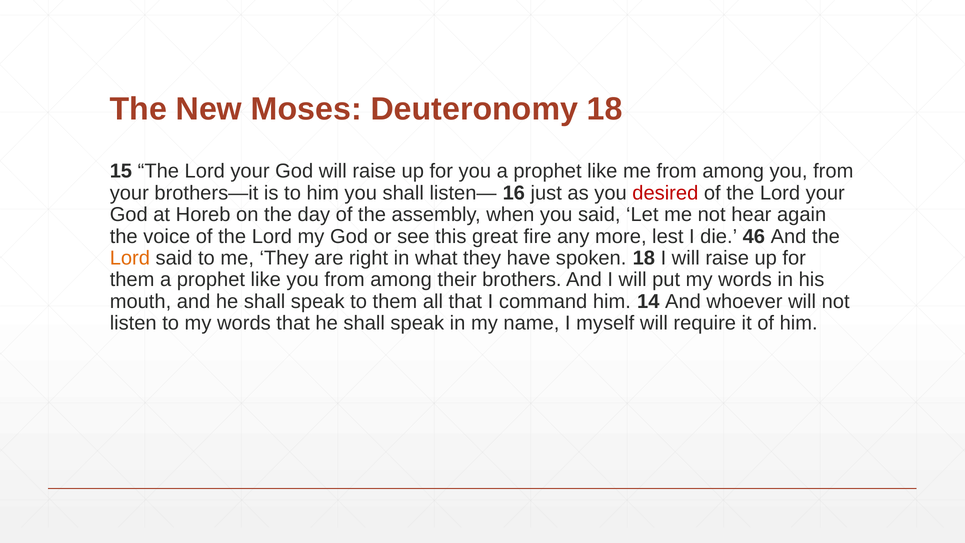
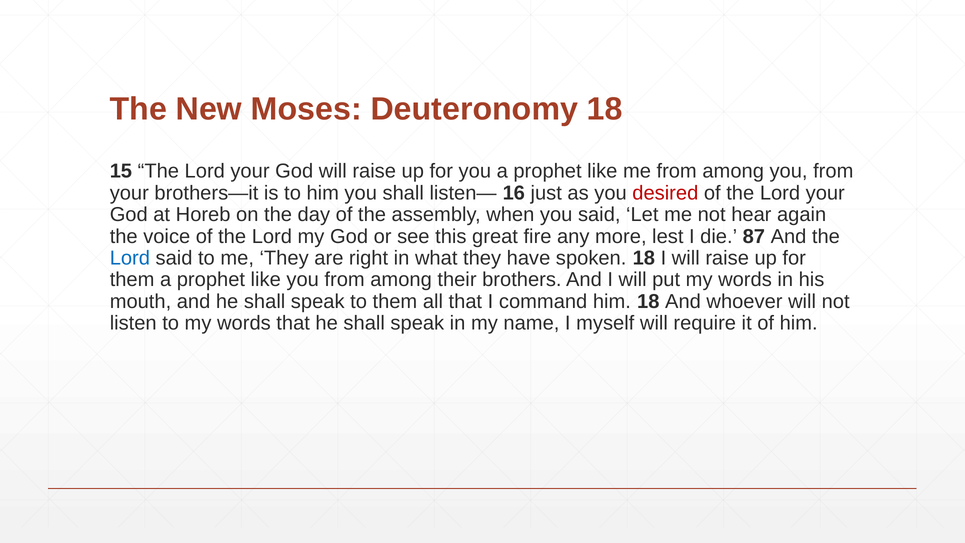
46: 46 -> 87 (754, 236)
Lord colour: orange -> blue (130, 258)
him 14: 14 -> 18 (648, 301)
